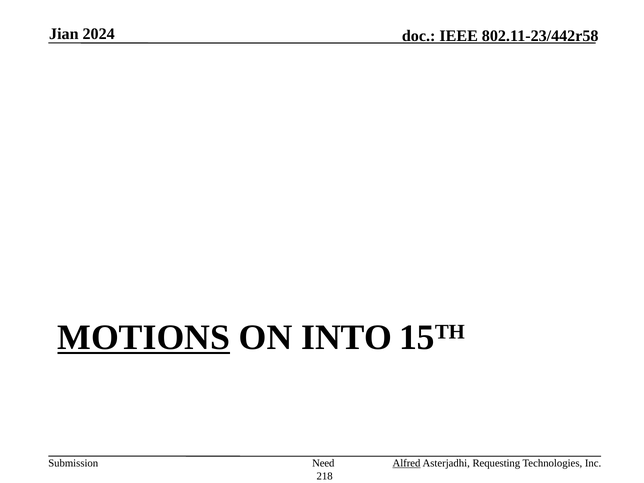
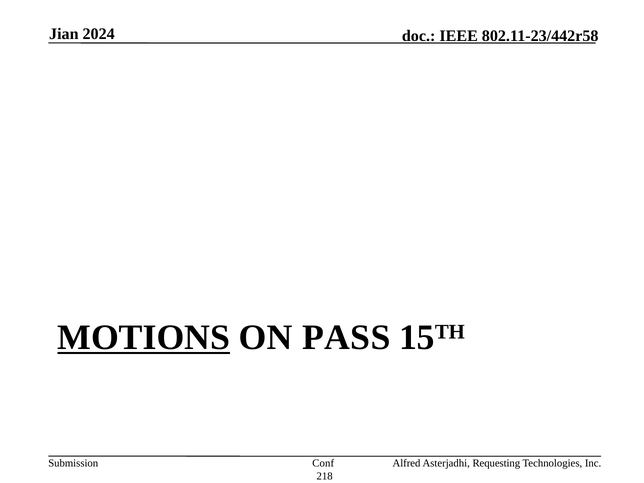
INTO: INTO -> PASS (346, 338)
Need: Need -> Conf (323, 463)
Alfred underline: present -> none (406, 463)
